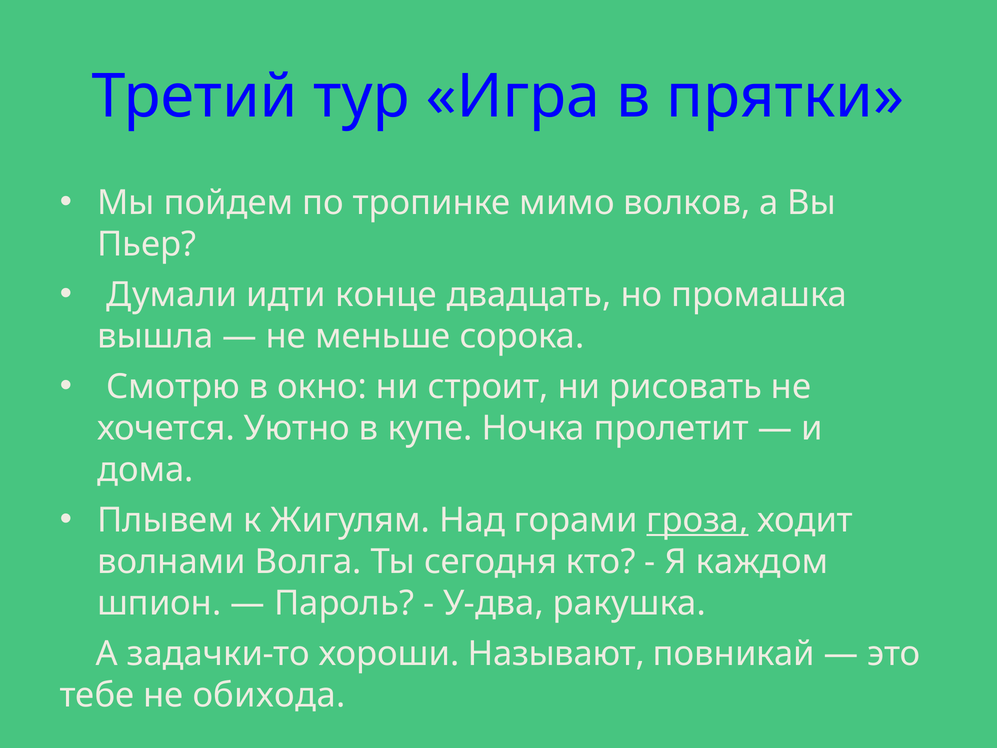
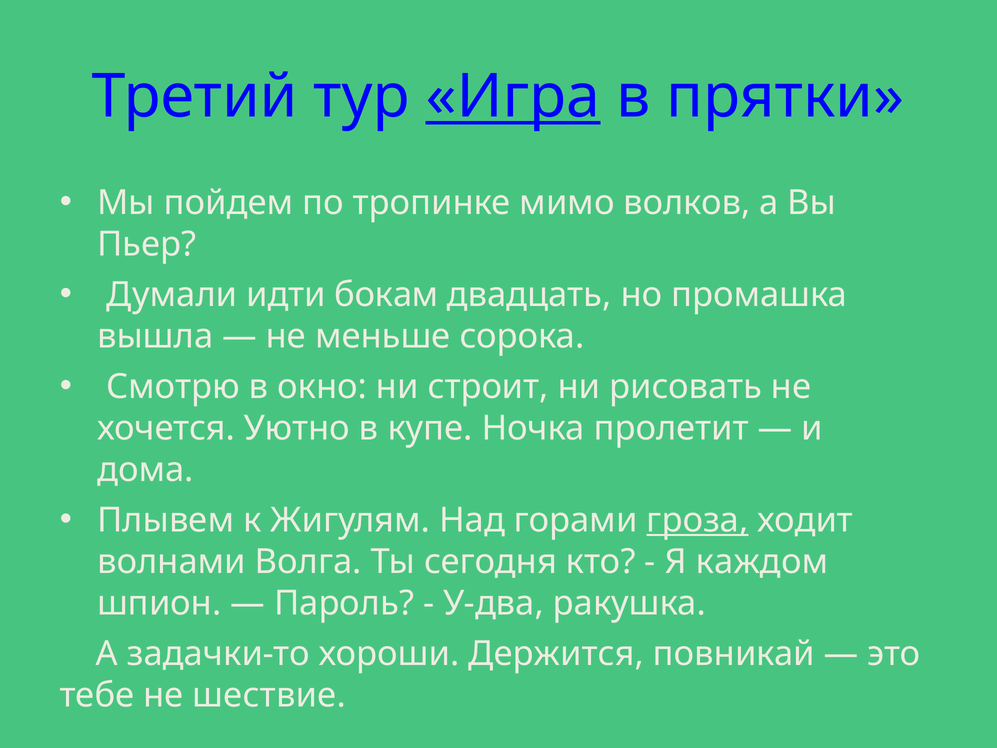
Игра underline: none -> present (513, 97)
конце: конце -> бокам (386, 295)
Называют: Называют -> Держится (556, 653)
обихода: обихода -> шествие (269, 695)
